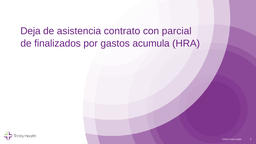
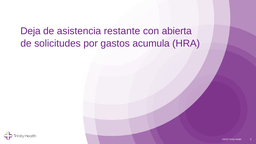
contrato: contrato -> restante (122, 31)
parcial: parcial -> abierta (177, 31)
finalizados: finalizados -> solicitudes (57, 43)
